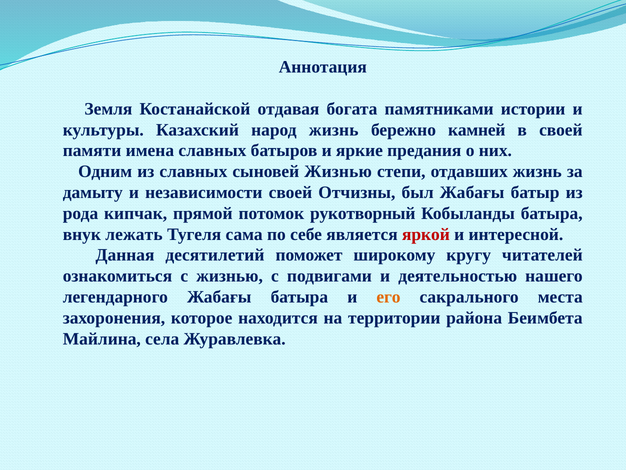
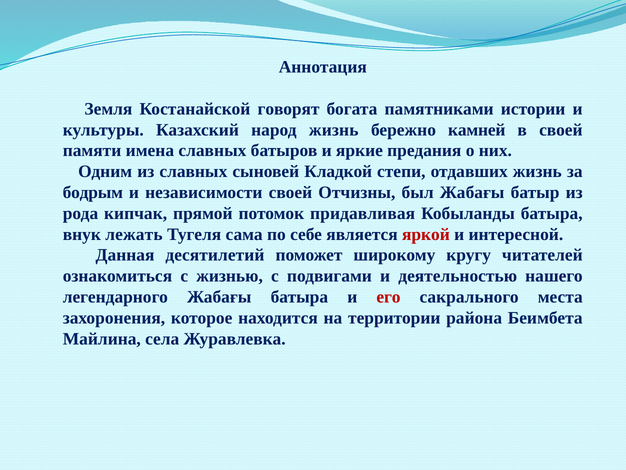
отдавая: отдавая -> говорят (289, 109)
сыновей Жизнью: Жизнью -> Кладкой (338, 171)
дамыту: дамыту -> бодрым (93, 192)
рукотворный: рукотворный -> придавливая (363, 213)
его colour: orange -> red (388, 297)
